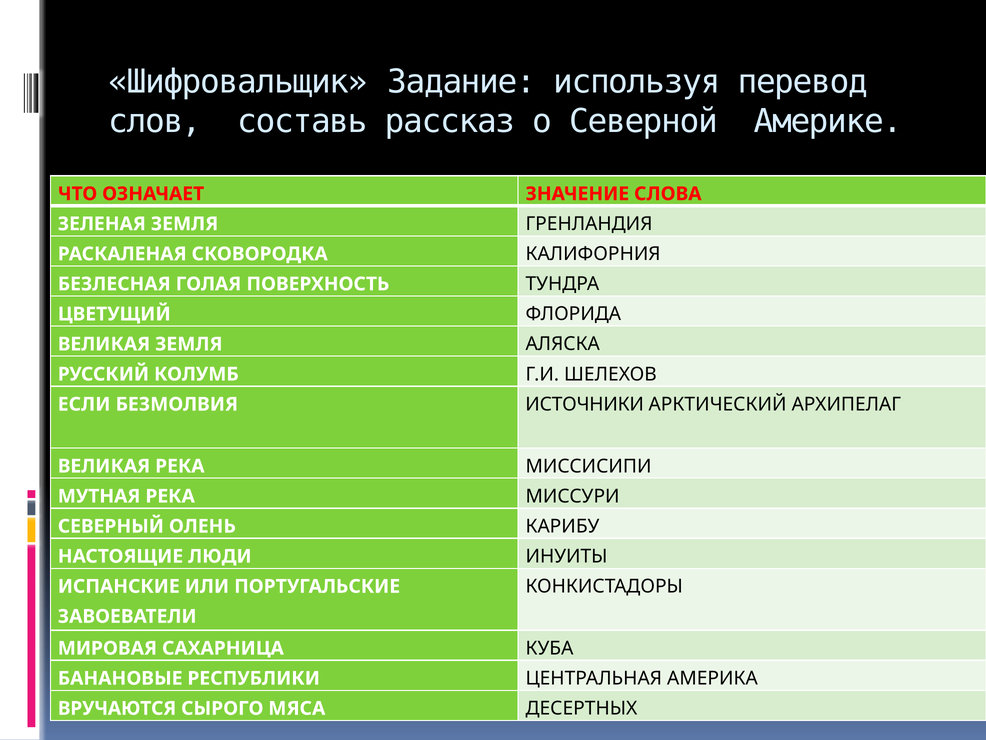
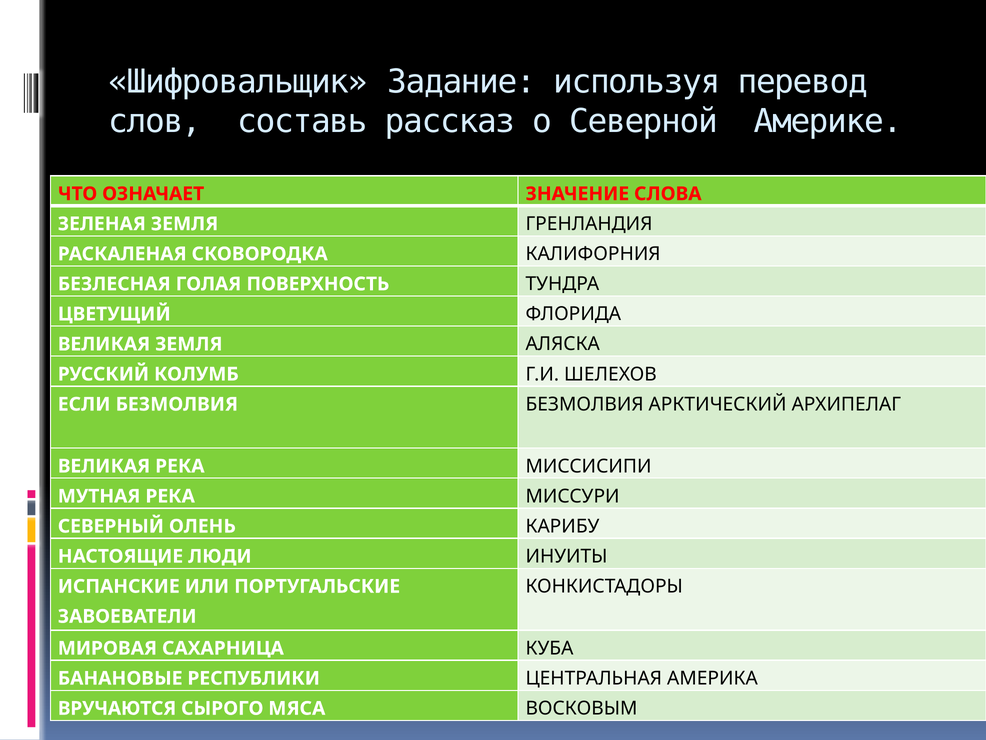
БЕЗМОЛВИЯ ИСТОЧНИКИ: ИСТОЧНИКИ -> БЕЗМОЛВИЯ (585, 404)
ДЕСЕРТНЫХ: ДЕСЕРТНЫХ -> ВОСКОВЫМ (581, 708)
